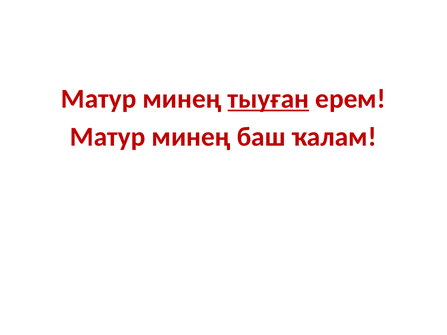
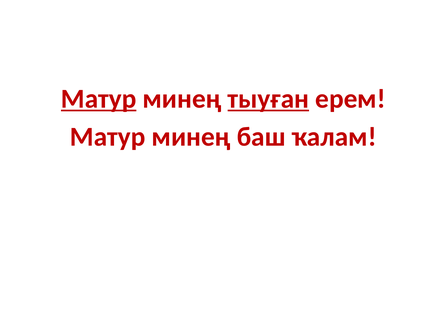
Матур underline: none -> present (99, 99)
